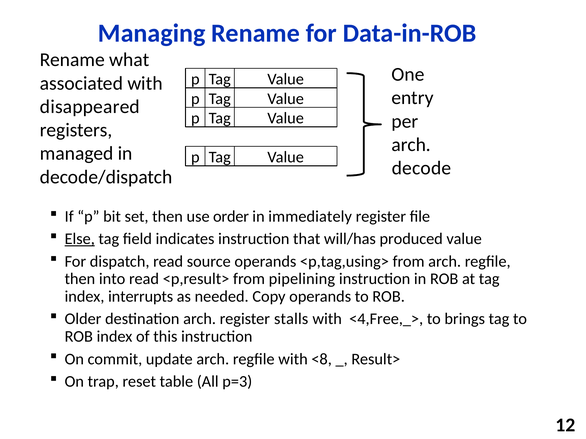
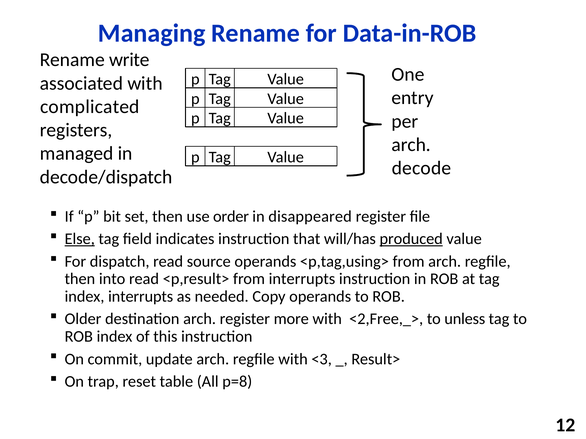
what: what -> write (129, 60)
disappeared: disappeared -> complicated (90, 107)
immediately: immediately -> disappeared (310, 217)
produced underline: none -> present (411, 239)
from pipelining: pipelining -> interrupts (302, 279)
stalls: stalls -> more (291, 319)
<4,Free,_>: <4,Free,_> -> <2,Free,_> (386, 319)
brings: brings -> unless (465, 319)
<8: <8 -> <3 (322, 359)
p=3: p=3 -> p=8 (237, 382)
